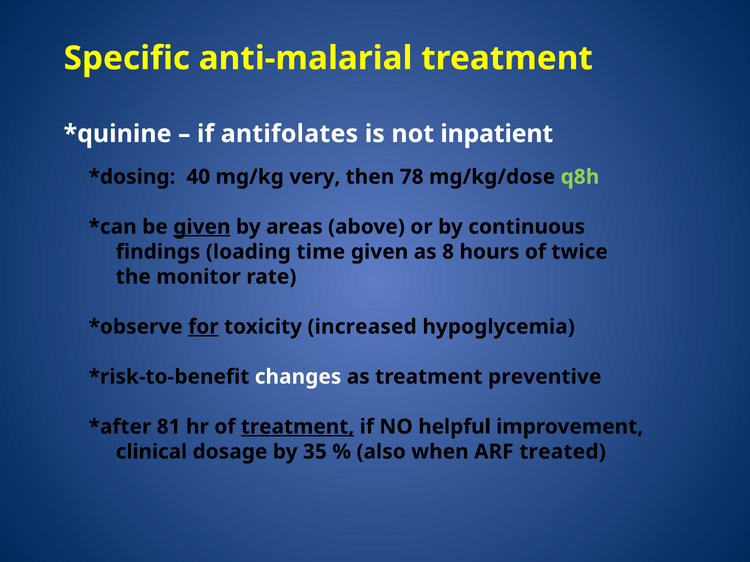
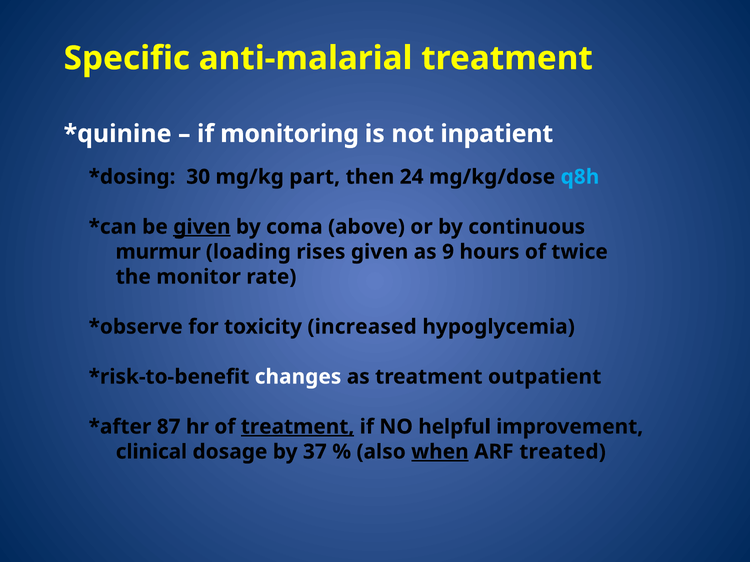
antifolates: antifolates -> monitoring (290, 134)
40: 40 -> 30 (198, 177)
very: very -> part (315, 177)
78: 78 -> 24 (412, 177)
q8h colour: light green -> light blue (580, 177)
areas: areas -> coma (294, 227)
findings: findings -> murmur (158, 252)
time: time -> rises (321, 252)
8: 8 -> 9 (448, 252)
for underline: present -> none (203, 327)
preventive: preventive -> outpatient (545, 377)
81: 81 -> 87 (169, 427)
35: 35 -> 37 (315, 452)
when underline: none -> present (440, 452)
